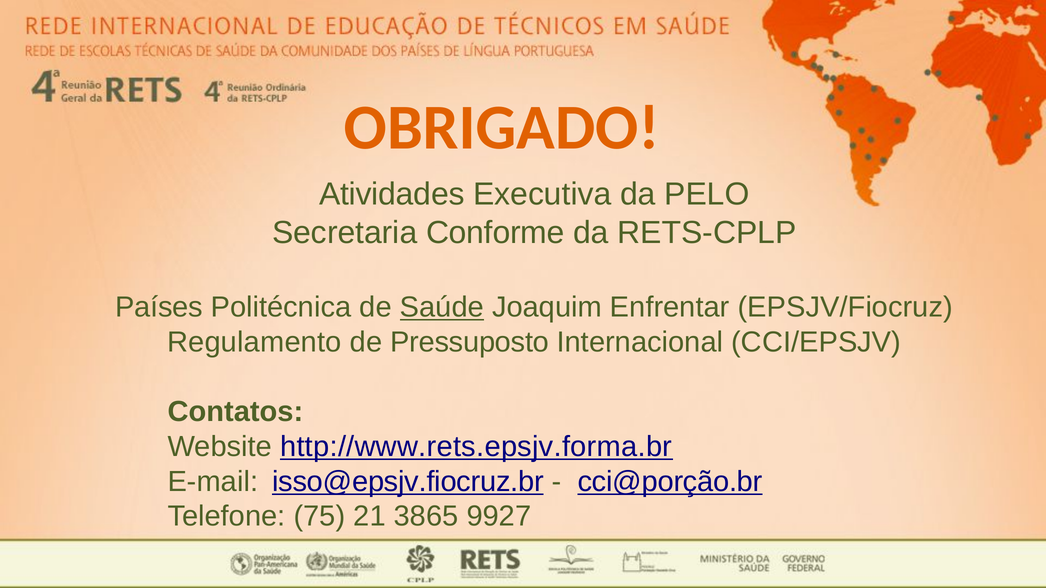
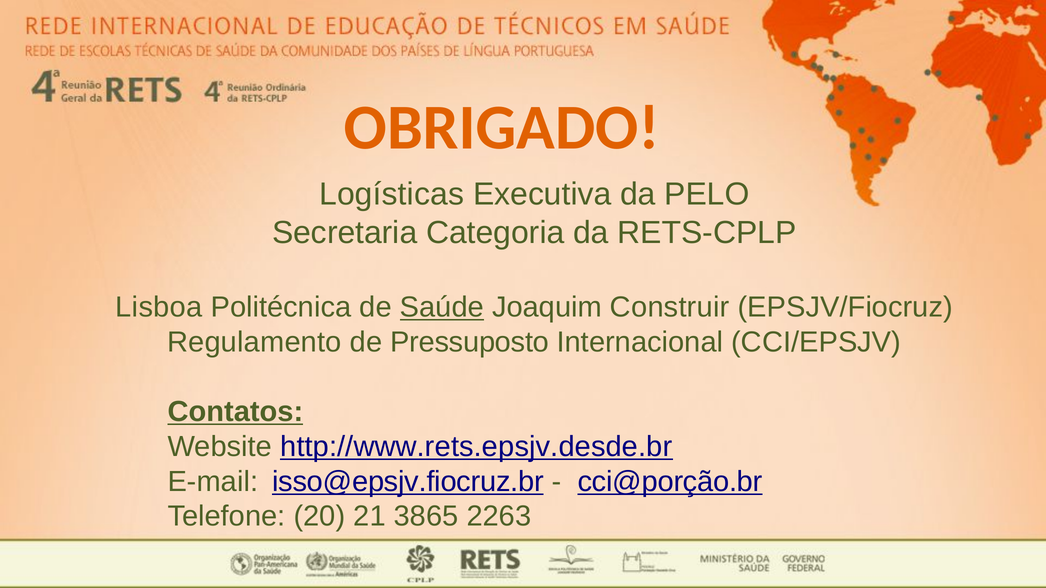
Atividades: Atividades -> Logísticas (392, 194)
Conforme: Conforme -> Categoria (495, 233)
Países: Países -> Lisboa (159, 307)
Enfrentar: Enfrentar -> Construir (670, 307)
Contatos underline: none -> present (235, 412)
http://www.rets.epsjv.forma.br: http://www.rets.epsjv.forma.br -> http://www.rets.epsjv.desde.br (476, 447)
75: 75 -> 20 (319, 517)
9927: 9927 -> 2263 (499, 517)
